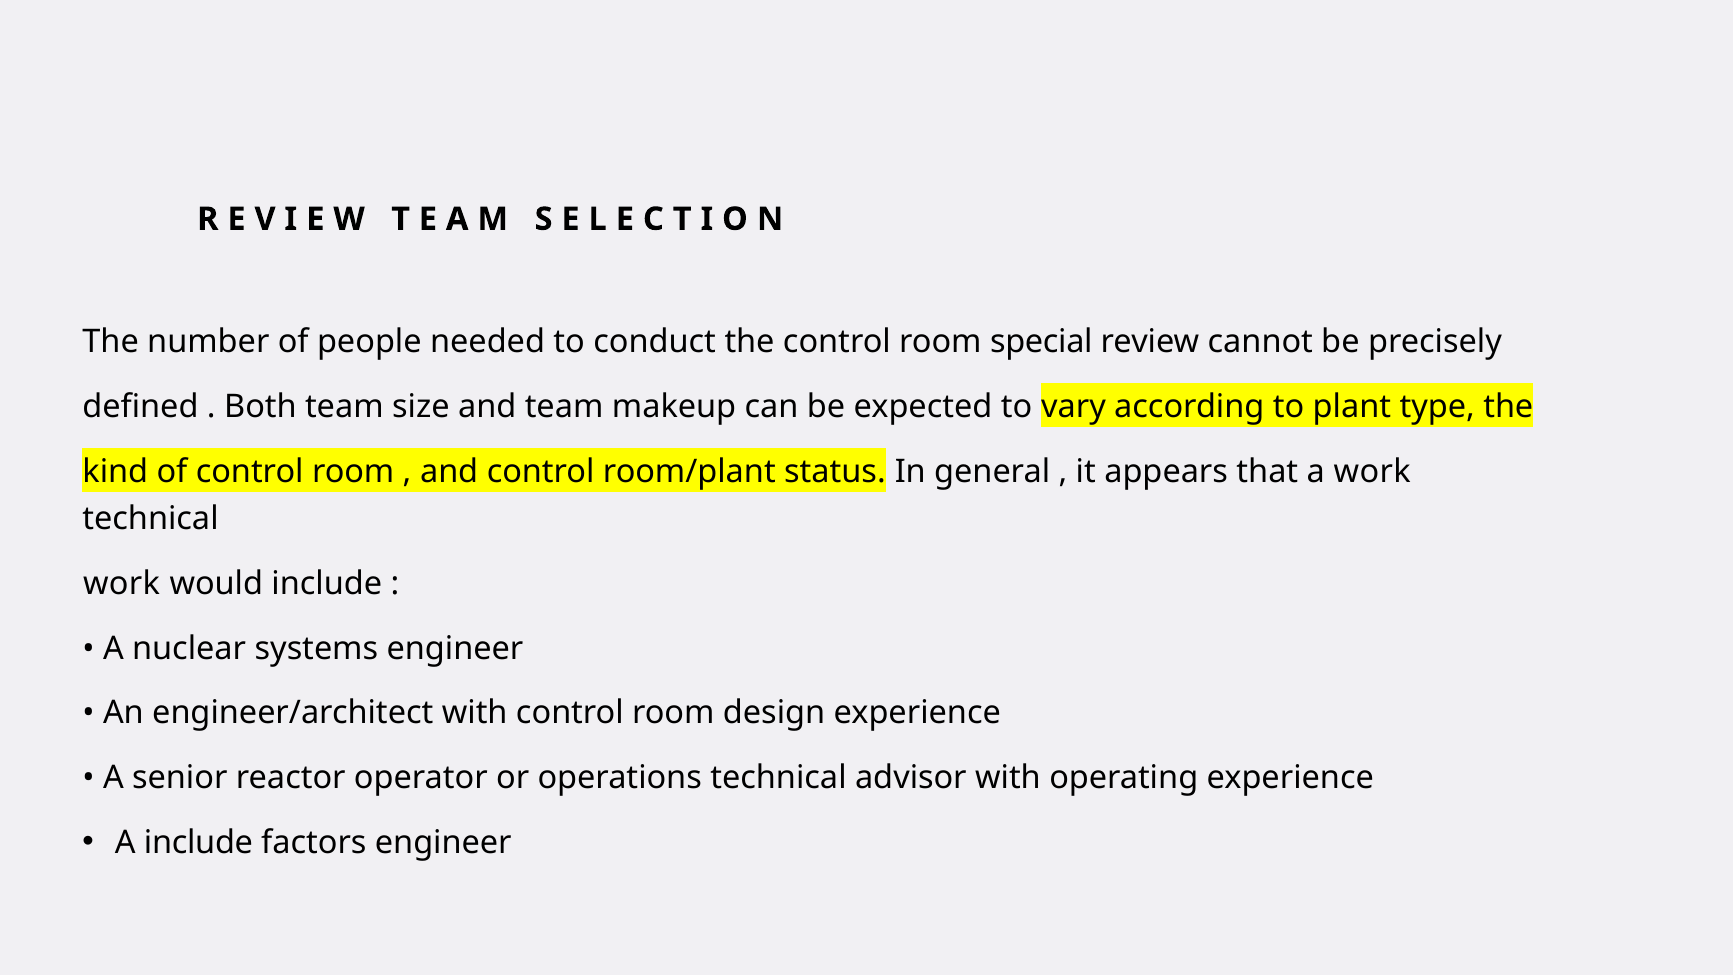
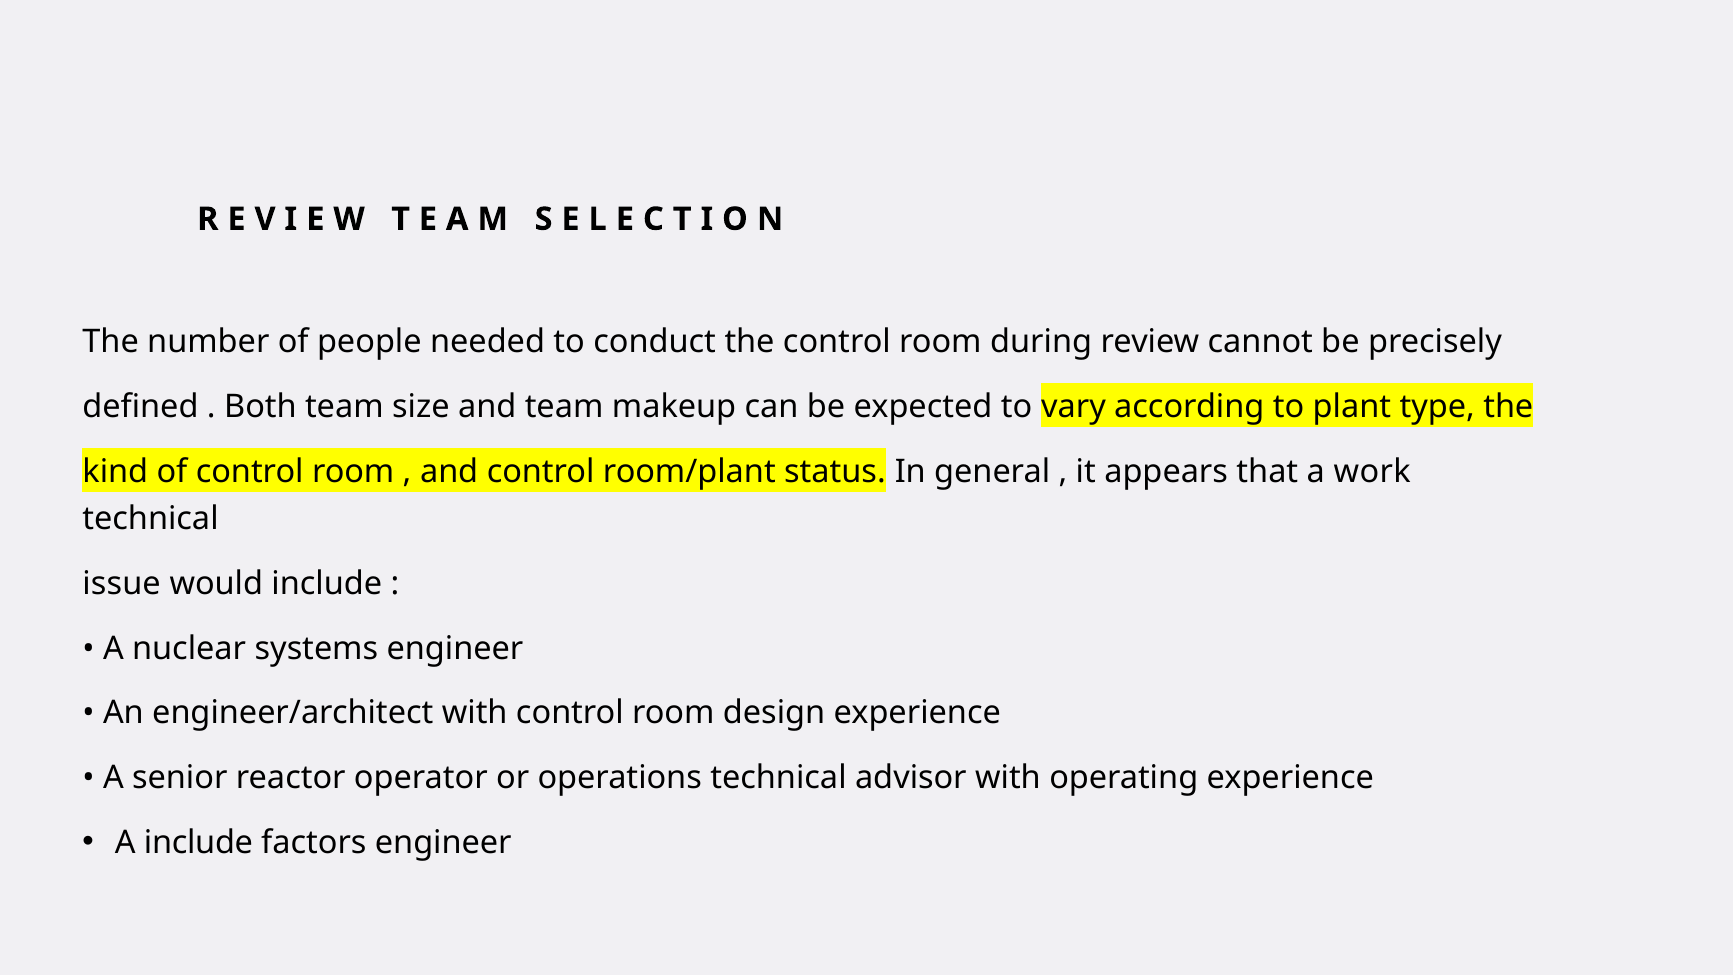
special: special -> during (1041, 342)
work: work -> issue (122, 583)
